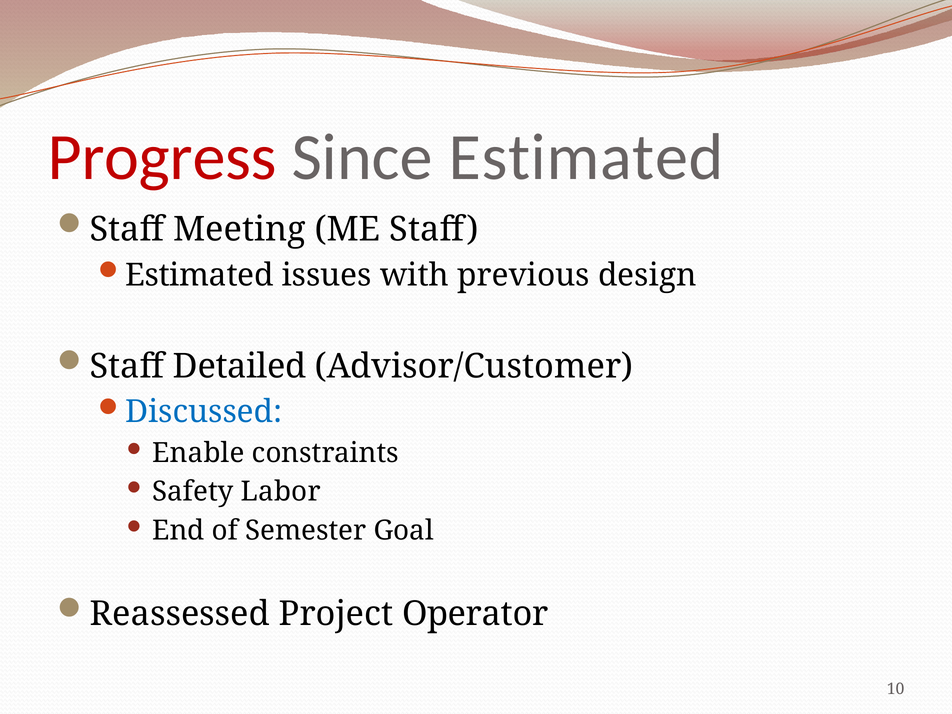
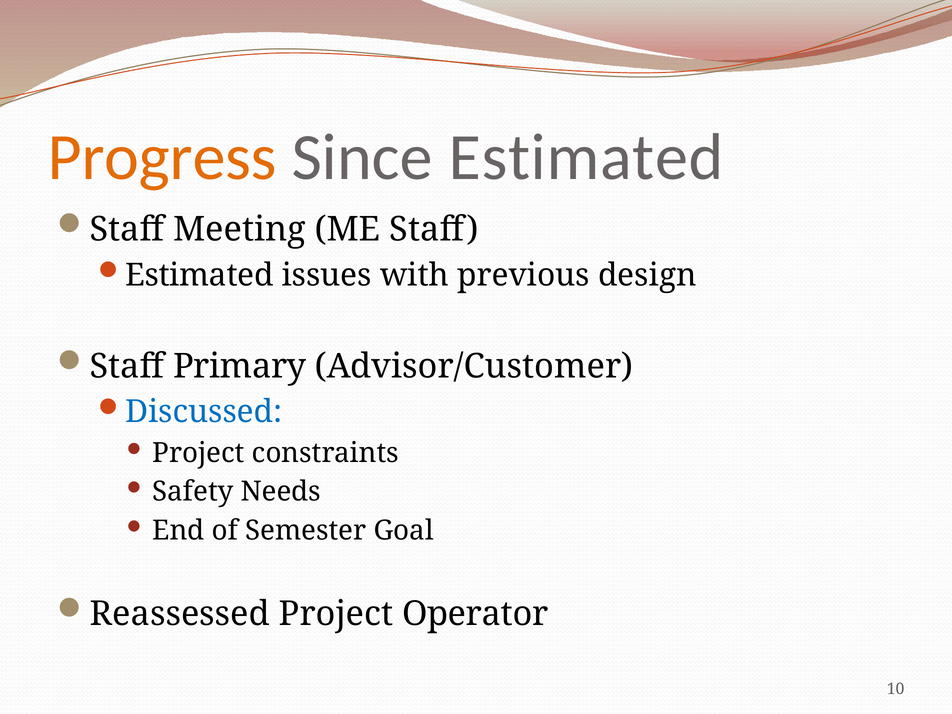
Progress colour: red -> orange (162, 157)
Detailed: Detailed -> Primary (240, 366)
Enable: Enable -> Project (198, 453)
Labor: Labor -> Needs (281, 492)
